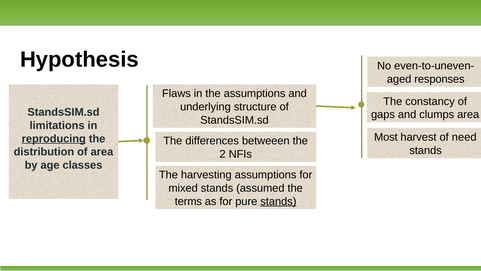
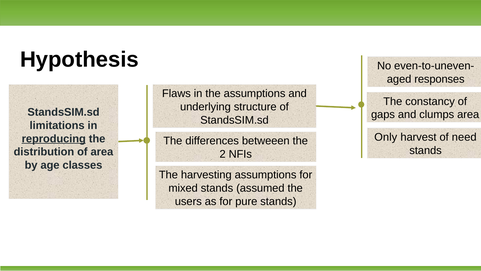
Most: Most -> Only (386, 137)
terms: terms -> users (188, 201)
stands underline: present -> none (278, 201)
